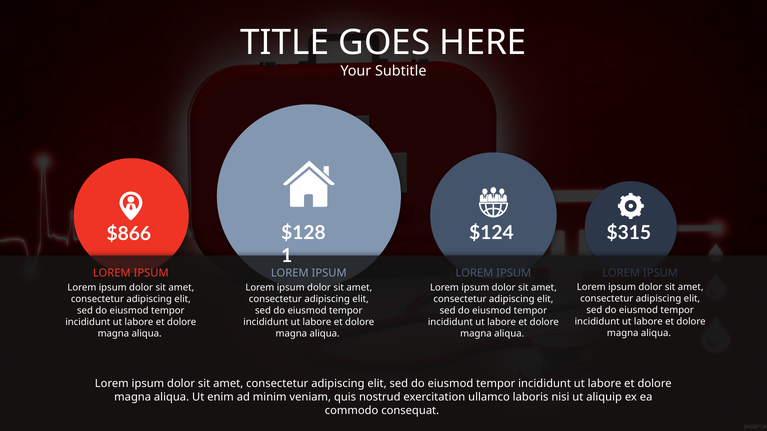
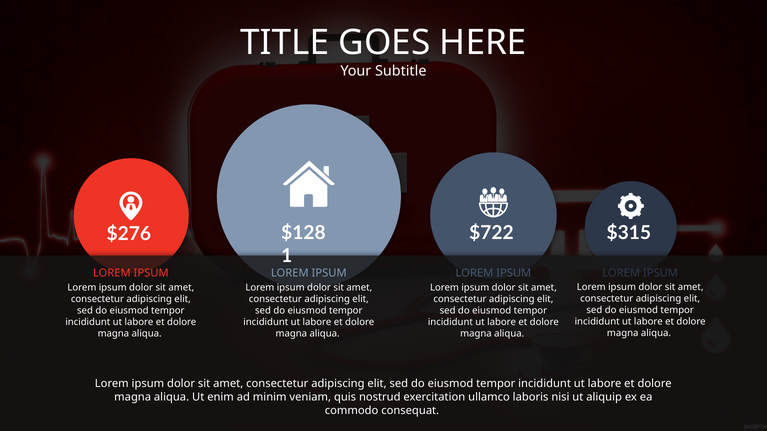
$124: $124 -> $722 (491, 233)
$866: $866 -> $276 (129, 234)
